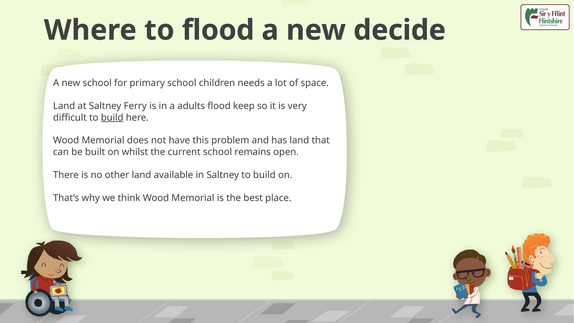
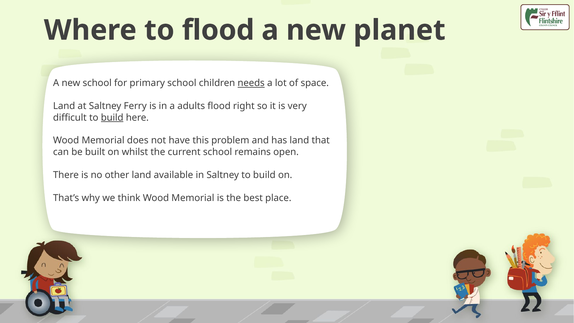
decide: decide -> planet (399, 30)
needs underline: none -> present (251, 83)
keep: keep -> right (244, 106)
